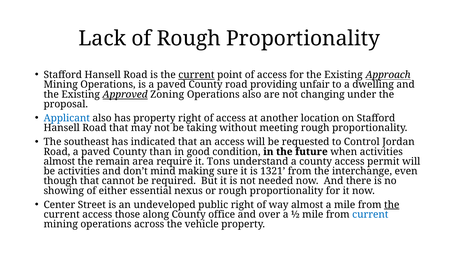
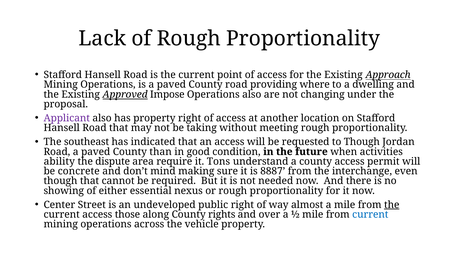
current underline: present -> none (196, 75)
unfair: unfair -> where (315, 85)
Zoning: Zoning -> Impose (167, 94)
Applicant colour: blue -> purple (67, 118)
to Control: Control -> Though (362, 142)
almost: almost -> ability (59, 162)
remain: remain -> dispute (113, 162)
be activities: activities -> concrete (79, 171)
1321: 1321 -> 8887 (273, 171)
office: office -> rights (222, 215)
